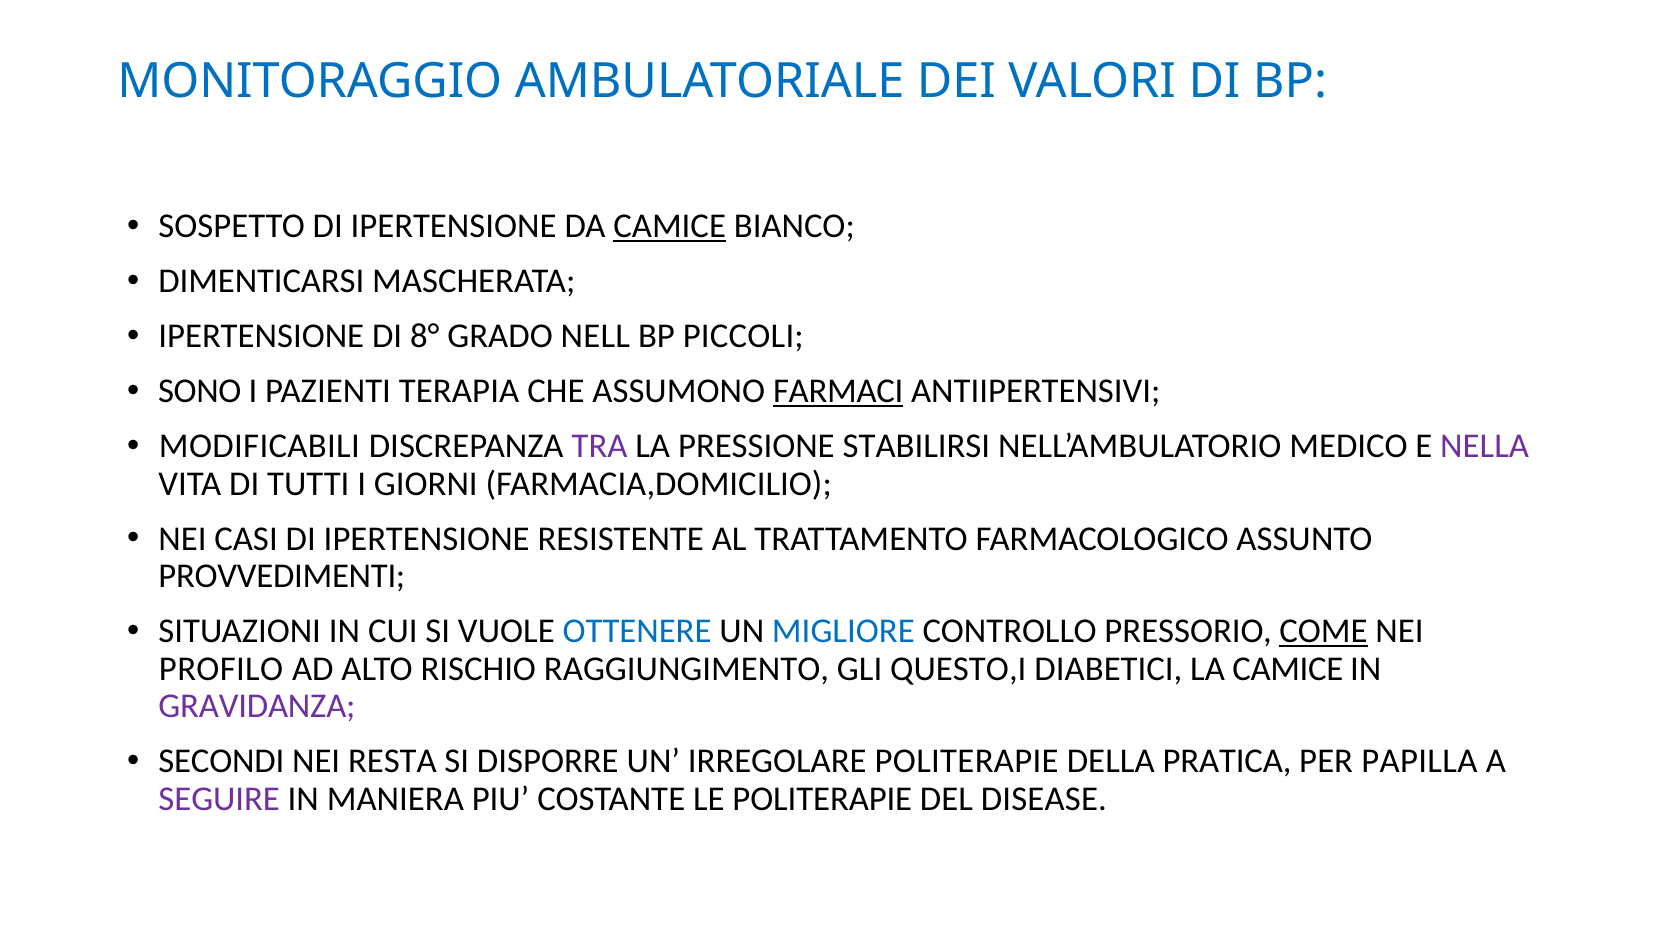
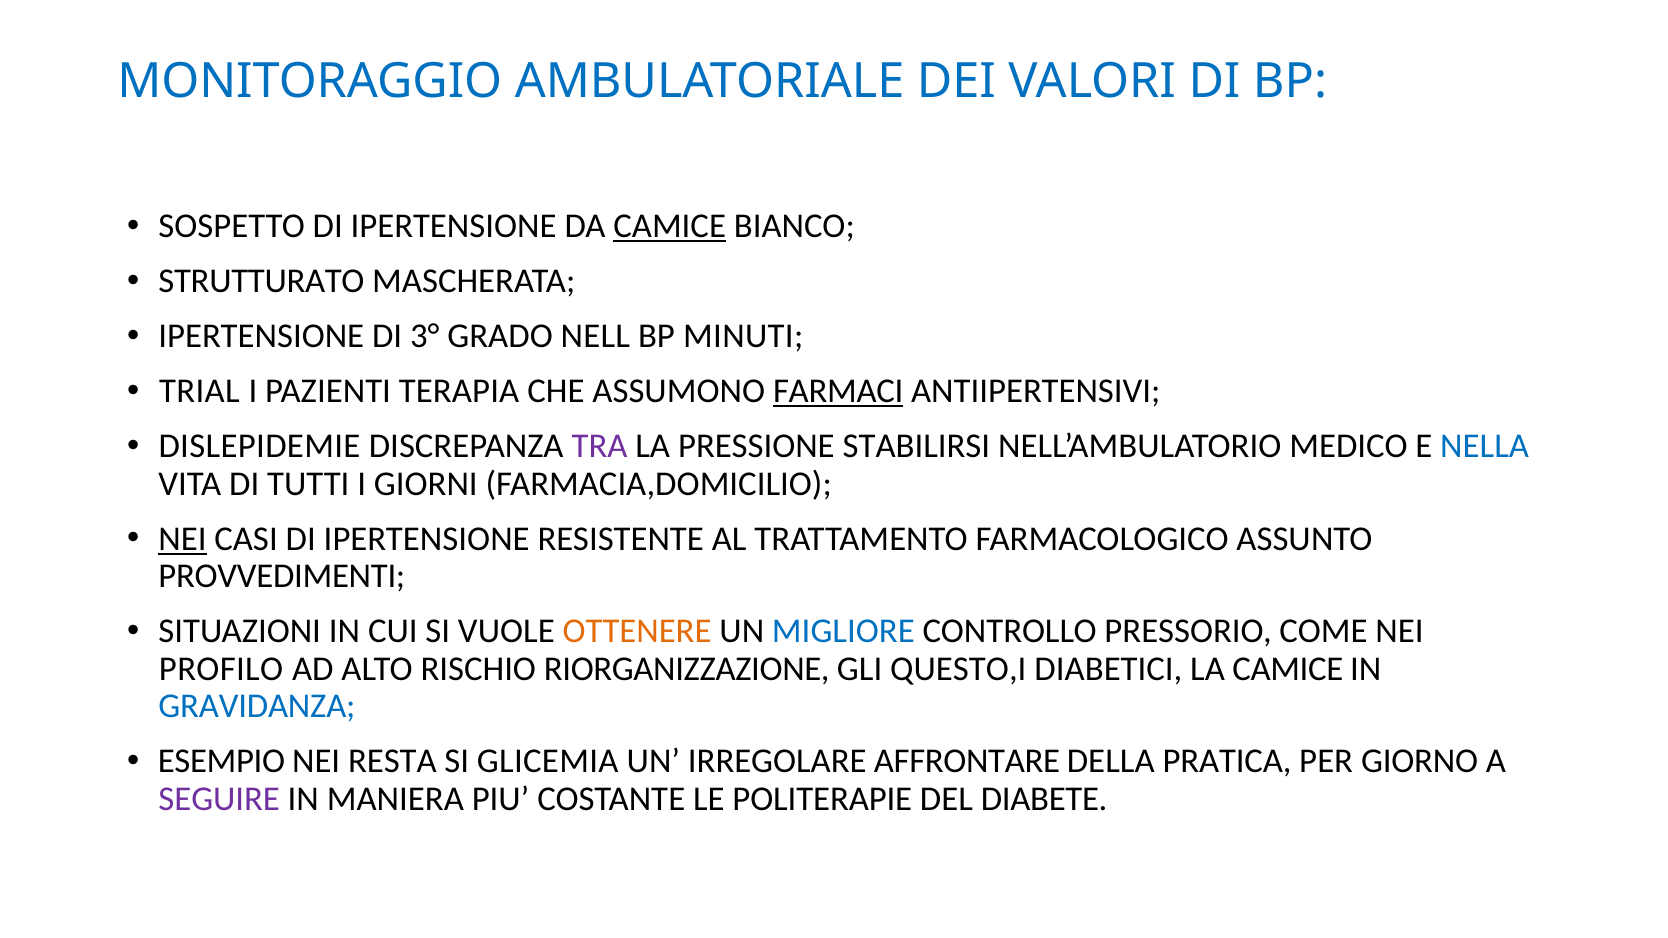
DIMENTICARSI: DIMENTICARSI -> STRUTTURATO (261, 281)
8°: 8° -> 3° (425, 336)
PICCOLI: PICCOLI -> MINUTI (743, 336)
SONO: SONO -> TRIAL (199, 391)
MODIFICABILI: MODIFICABILI -> DISLEPIDEMIE (259, 446)
NELLA colour: purple -> blue (1485, 446)
NEI underline: none -> present (183, 539)
OTTENERE colour: blue -> orange (637, 631)
COME underline: present -> none (1323, 631)
RAGGIUNGIMENTO: RAGGIUNGIMENTO -> RIORGANIZZAZIONE (687, 669)
GRAVIDANZA colour: purple -> blue (257, 707)
SECONDI: SECONDI -> ESEMPIO (221, 762)
DISPORRE: DISPORRE -> GLICEMIA (548, 762)
IRREGOLARE POLITERAPIE: POLITERAPIE -> AFFRONTARE (967, 762)
PAPILLA: PAPILLA -> GIORNO (1420, 762)
DISEASE: DISEASE -> DIABETE (1044, 799)
